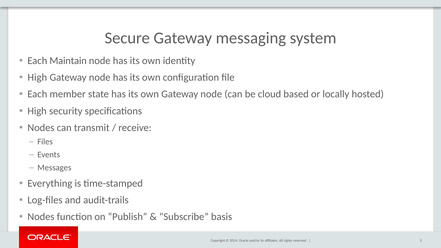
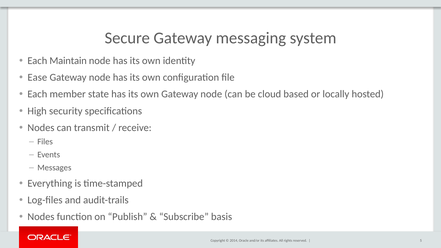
High: High -> Ease (37, 77)
